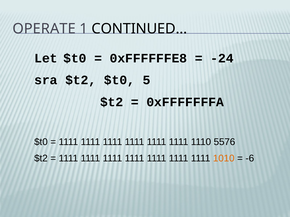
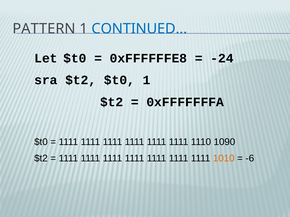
OPERATE: OPERATE -> PATTERN (44, 29)
CONTINUED colour: black -> blue (139, 29)
$t0 5: 5 -> 1 (147, 80)
5576: 5576 -> 1090 (224, 142)
